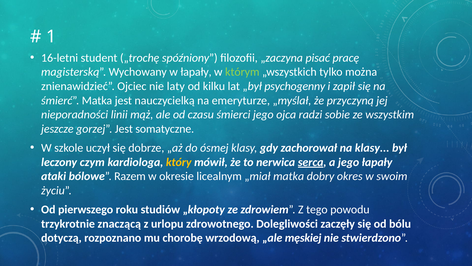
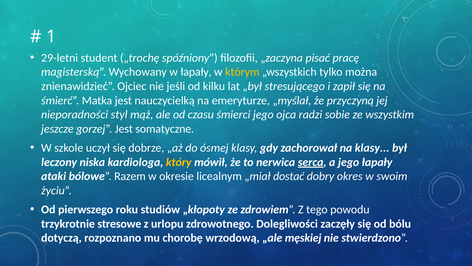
16-letni: 16-letni -> 29-letni (60, 58)
którym colour: light green -> yellow (242, 72)
laty: laty -> jeśli (176, 86)
psychogenny: psychogenny -> stresującego (295, 86)
linii: linii -> styl (119, 114)
czym: czym -> niska (92, 162)
„miał matka: matka -> dostać (289, 176)
znaczącą: znaczącą -> stresowe (119, 223)
